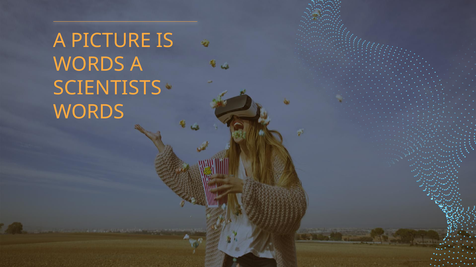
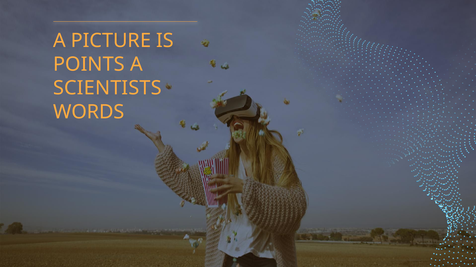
WORDS: WORDS -> POINTS (89, 65)
